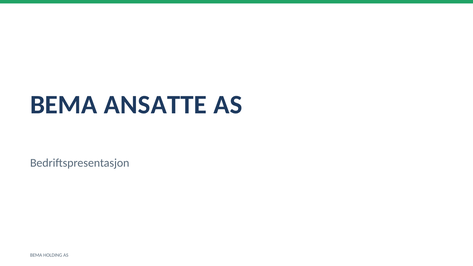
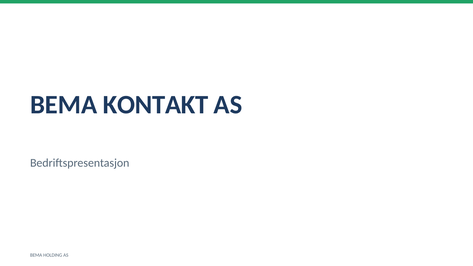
ANSATTE: ANSATTE -> KONTAKT (156, 105)
